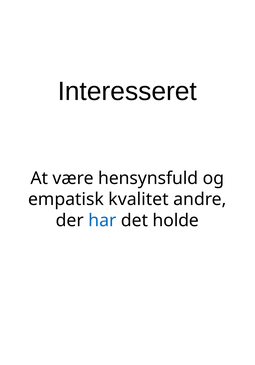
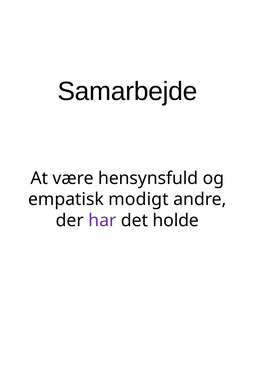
Interesseret: Interesseret -> Samarbejde (127, 91)
kvalitet: kvalitet -> modigt (138, 199)
har colour: blue -> purple (102, 220)
